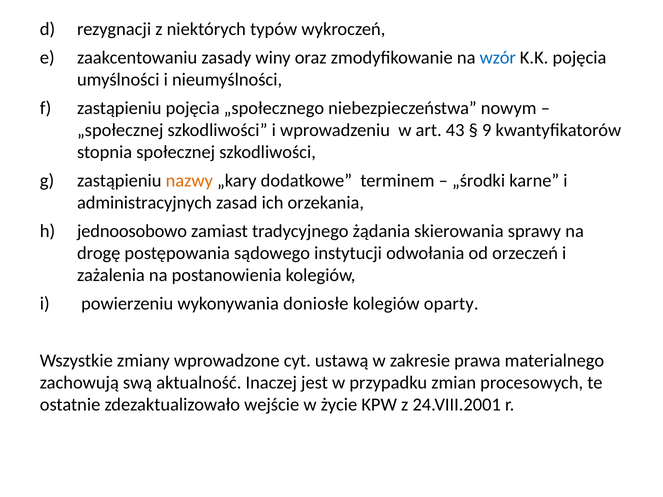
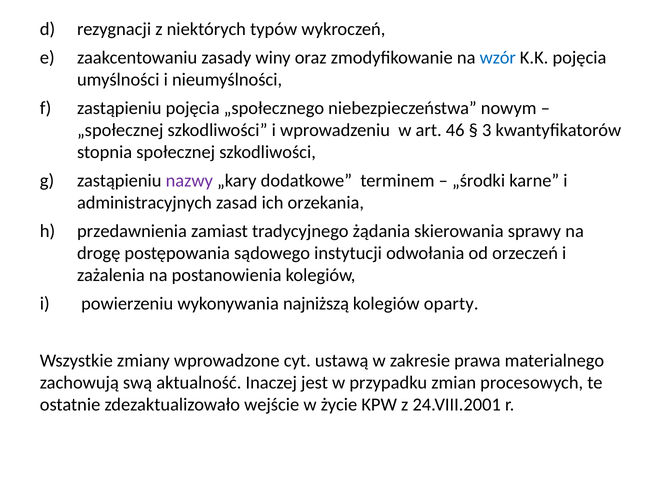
43: 43 -> 46 (455, 130)
9: 9 -> 3 (487, 130)
nazwy colour: orange -> purple (189, 181)
jednoosobowo: jednoosobowo -> przedawnienia (132, 231)
doniosłe: doniosłe -> najniższą (316, 304)
